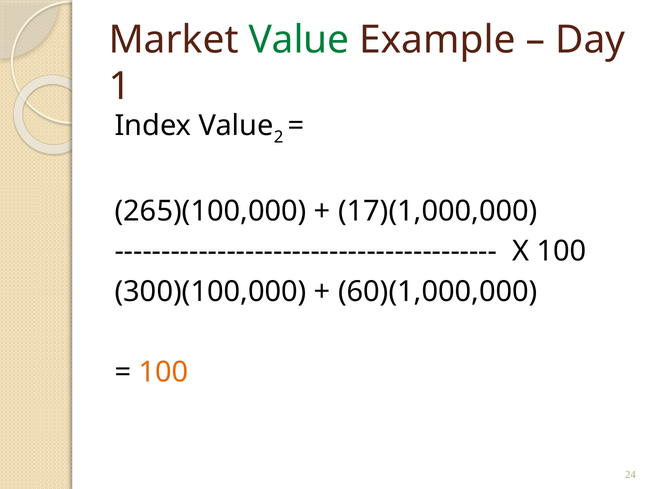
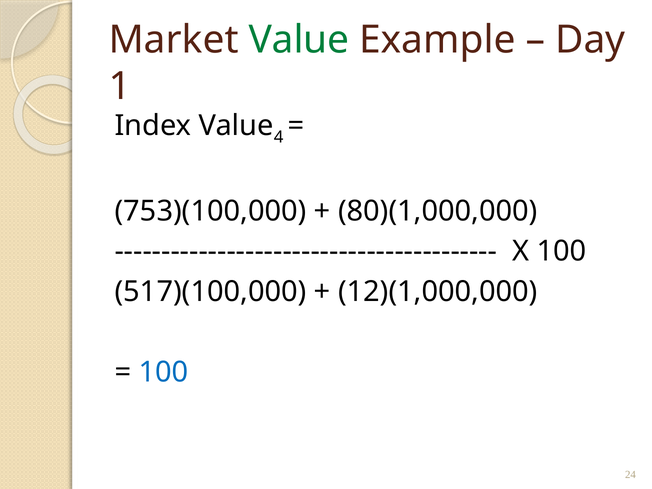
2: 2 -> 4 (279, 137)
265)(100,000: 265)(100,000 -> 753)(100,000 (211, 211)
17)(1,000,000: 17)(1,000,000 -> 80)(1,000,000 (438, 211)
300)(100,000: 300)(100,000 -> 517)(100,000 (211, 292)
60)(1,000,000: 60)(1,000,000 -> 12)(1,000,000 (438, 292)
100 colour: orange -> blue (164, 372)
